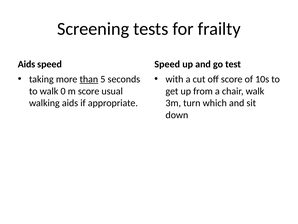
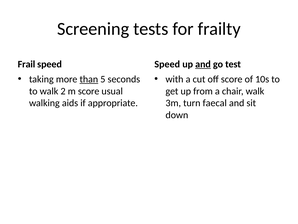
Aids: Aids -> Frail (26, 64)
and underline: none -> present (203, 64)
0: 0 -> 2 (63, 91)
which: which -> faecal (215, 103)
